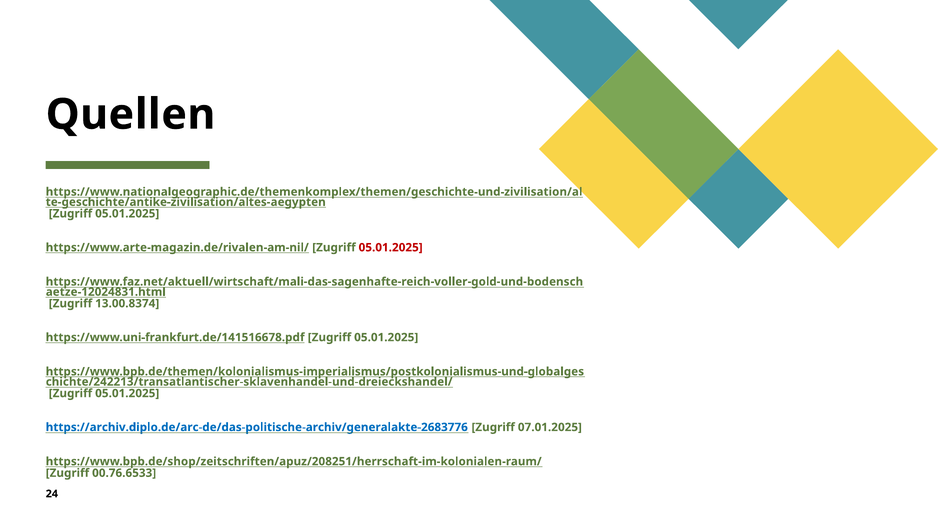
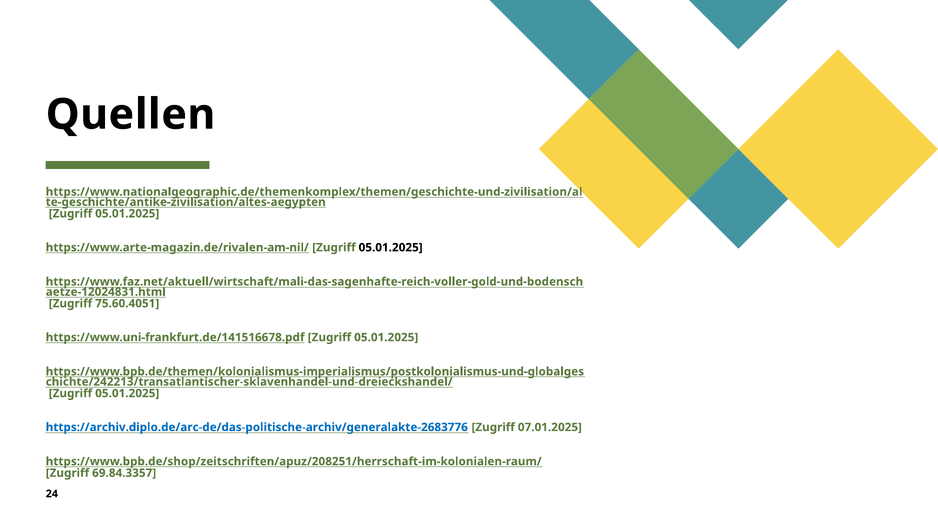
05.01.2025 colour: red -> black (391, 248)
13.00.8374: 13.00.8374 -> 75.60.4051 (127, 304)
00.76.6533: 00.76.6533 -> 69.84.3357 (124, 474)
